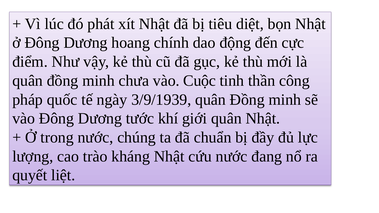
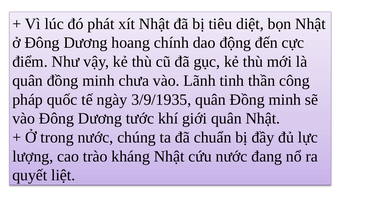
Cuộc: Cuộc -> Lãnh (199, 81)
3/9/1939: 3/9/1939 -> 3/9/1935 (161, 100)
